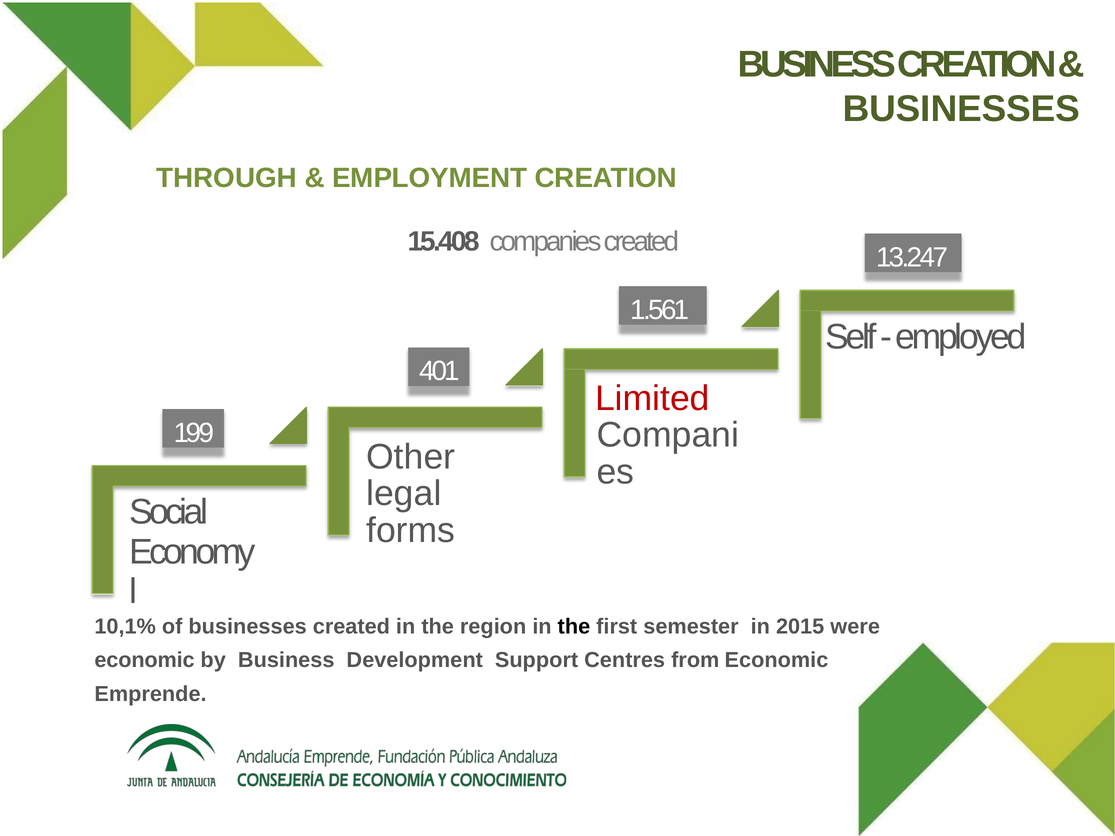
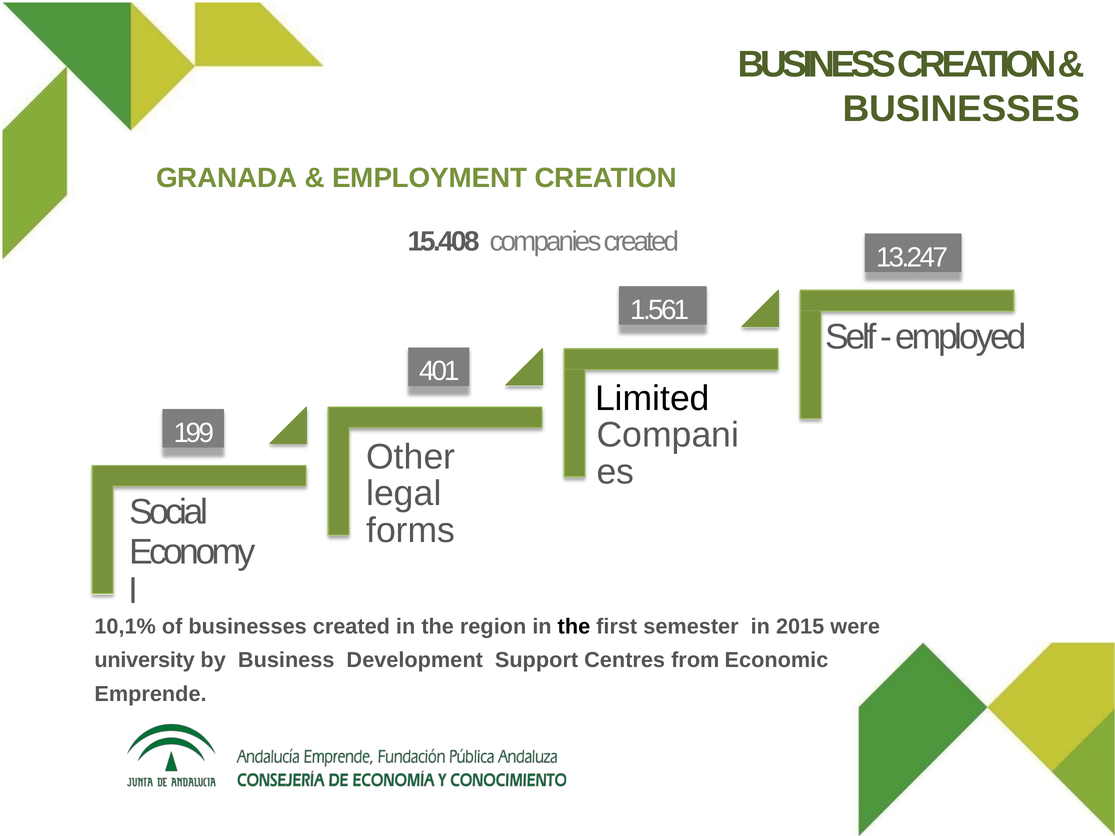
THROUGH: THROUGH -> GRANADA (227, 178)
Limited colour: red -> black (652, 398)
economic: economic -> university (145, 660)
